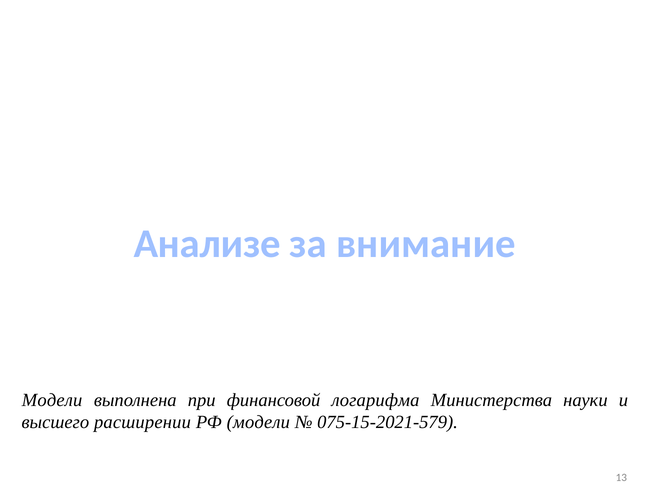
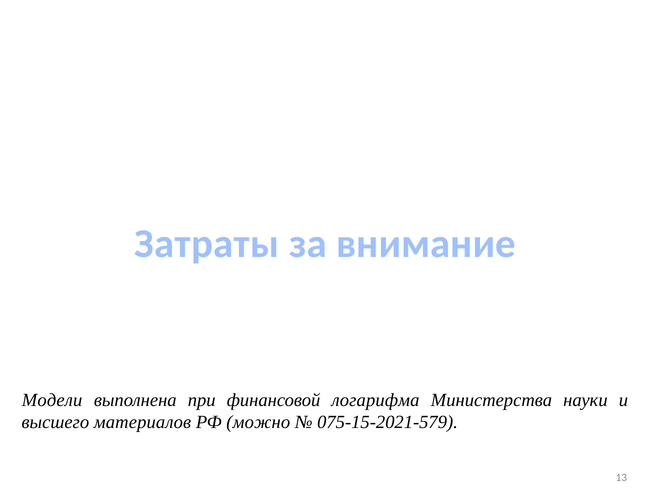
Анализе: Анализе -> Затраты (207, 244)
расширении: расширении -> материалов (142, 422)
РФ модели: модели -> можно (258, 422)
